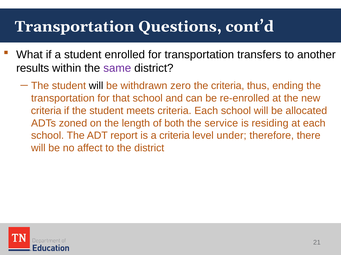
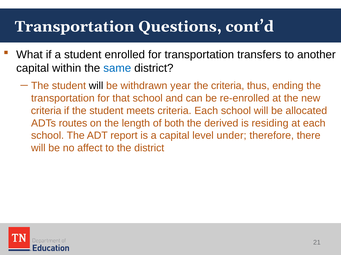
results: results -> capital (33, 68)
same colour: purple -> blue (117, 68)
zero: zero -> year (181, 86)
zoned: zoned -> routes (73, 123)
service: service -> derived (221, 123)
a criteria: criteria -> capital (174, 136)
